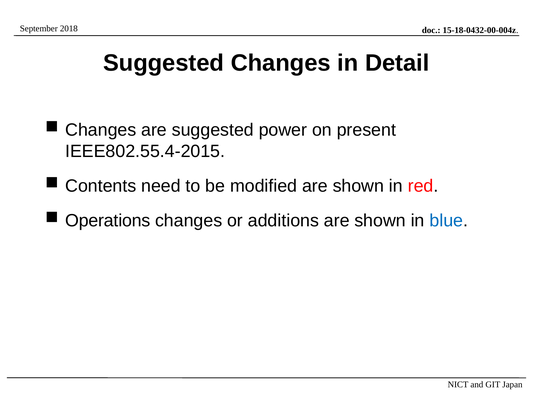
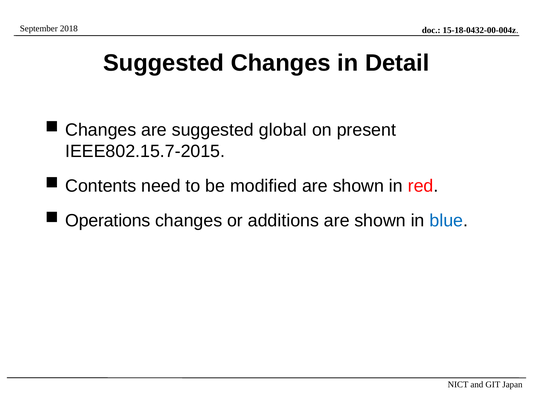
power: power -> global (283, 130)
IEEE802.55.4-2015: IEEE802.55.4-2015 -> IEEE802.15.7-2015 (145, 151)
